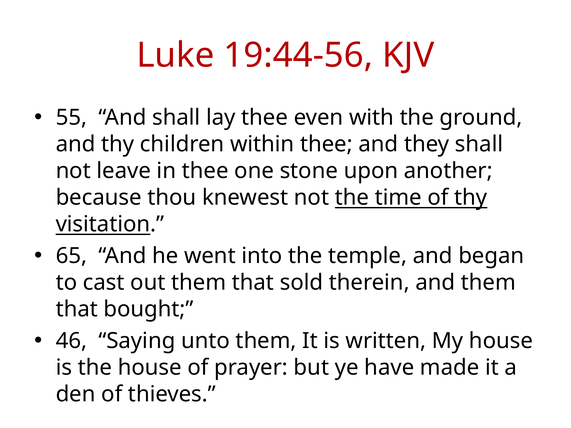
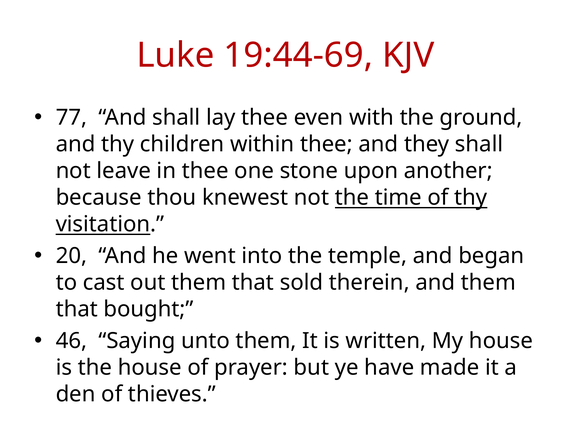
19:44-56: 19:44-56 -> 19:44-69 (298, 55)
55: 55 -> 77 (71, 118)
65: 65 -> 20 (71, 256)
